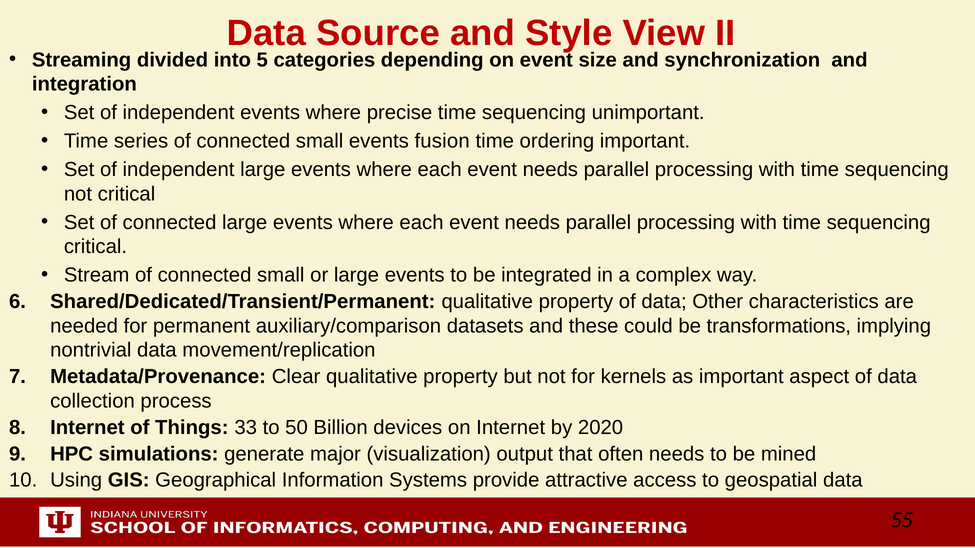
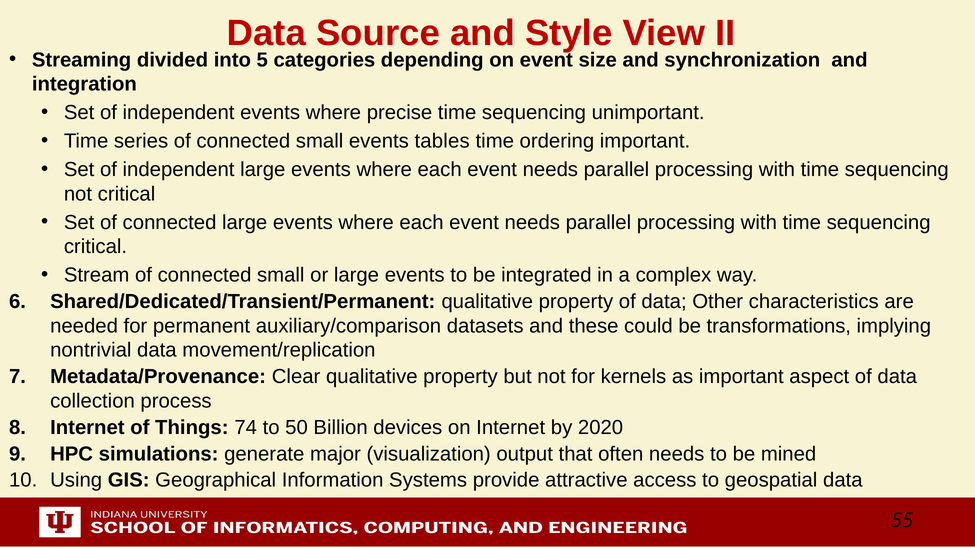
fusion: fusion -> tables (442, 141)
33: 33 -> 74 (246, 428)
